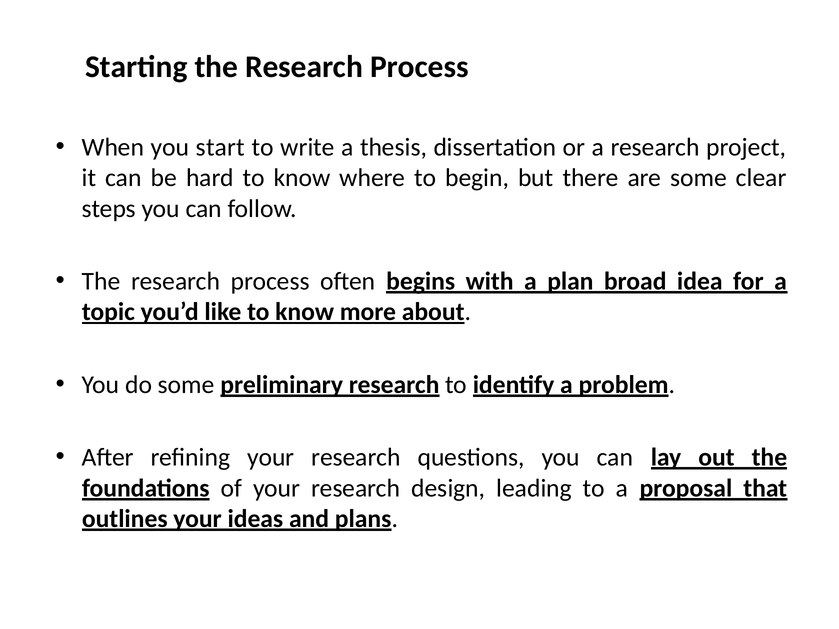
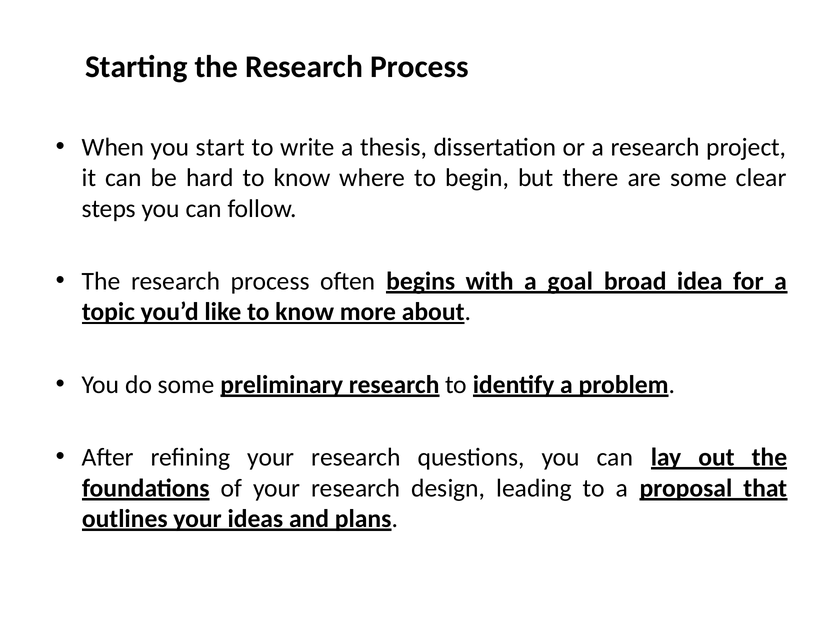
plan: plan -> goal (570, 281)
